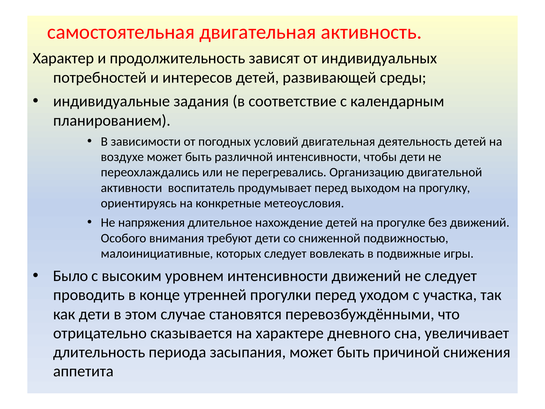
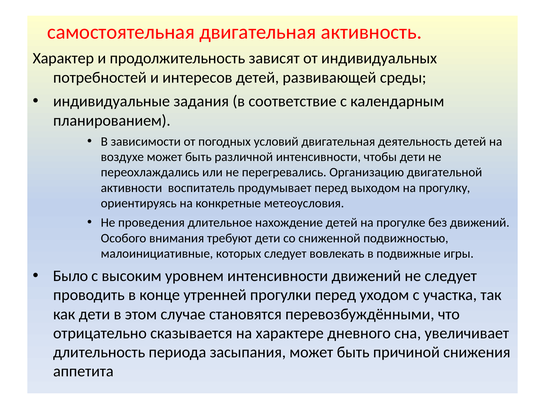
напряжения: напряжения -> проведения (151, 223)
